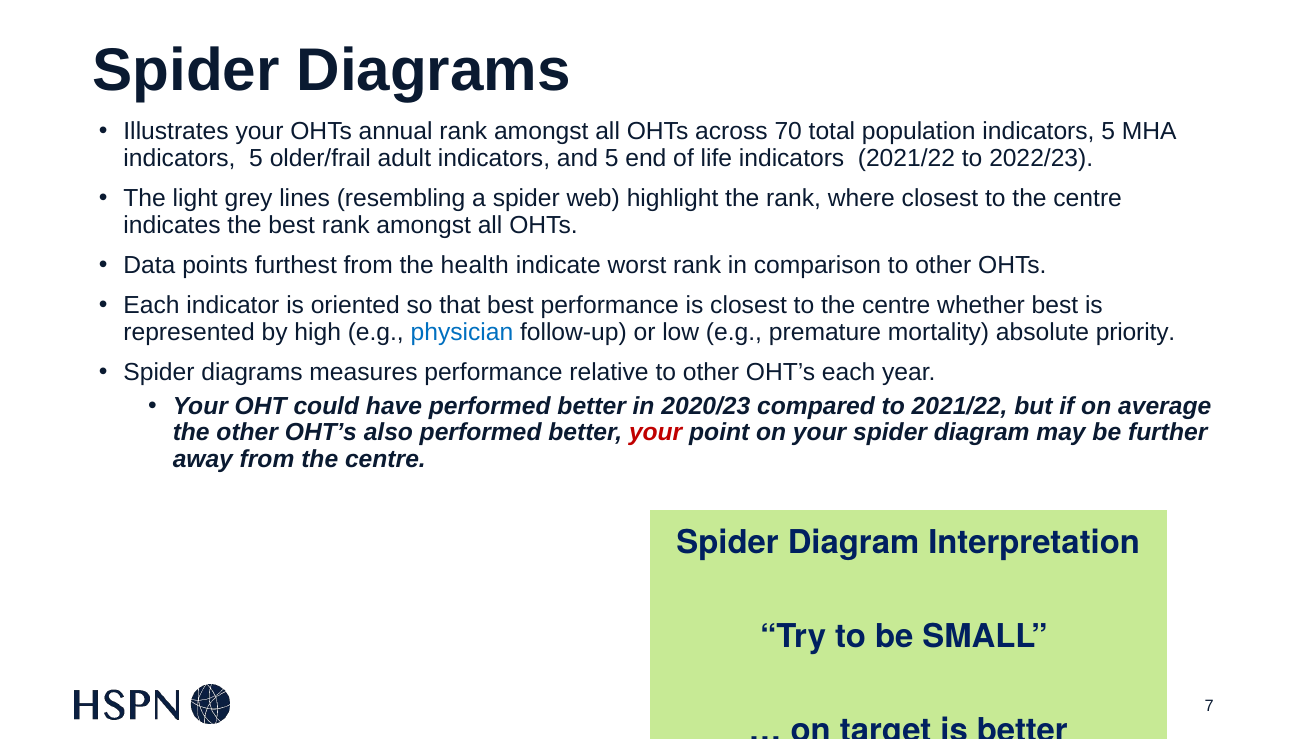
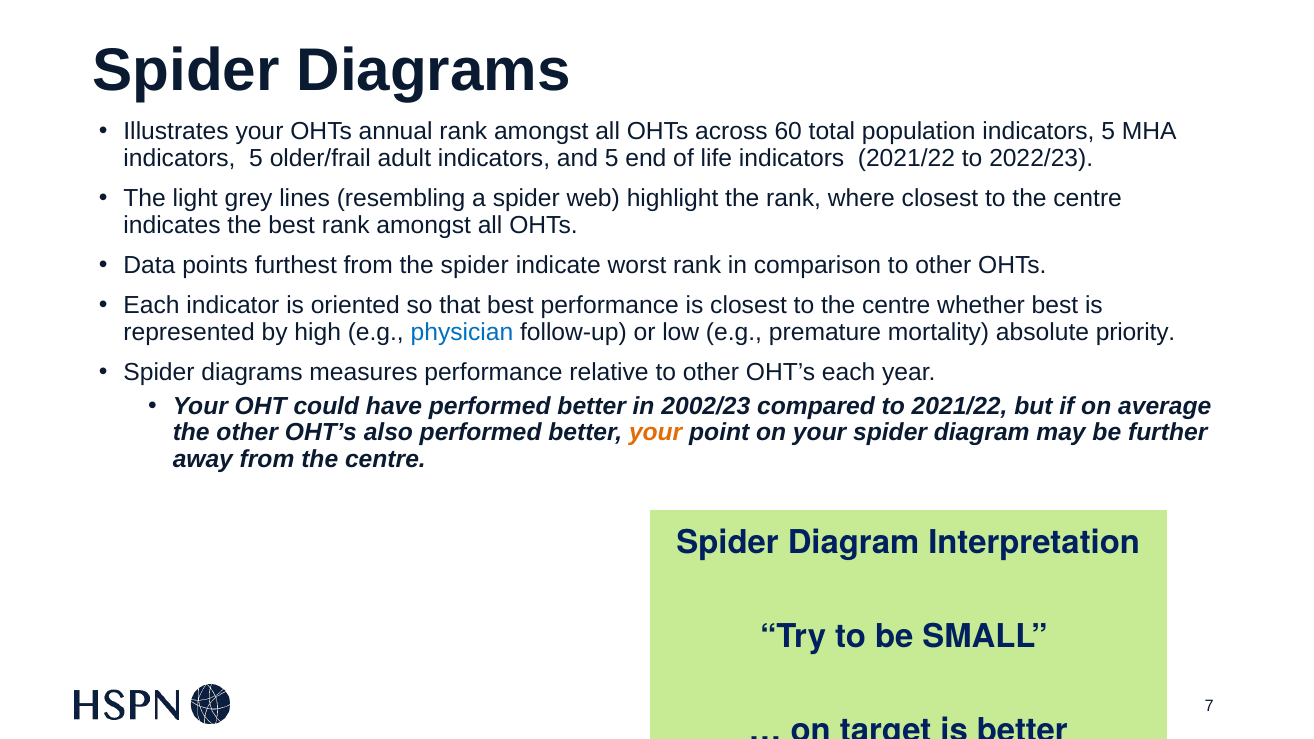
70: 70 -> 60 (788, 132)
the health: health -> spider (475, 265)
2020/23: 2020/23 -> 2002/23 (706, 406)
your colour: red -> orange (656, 433)
